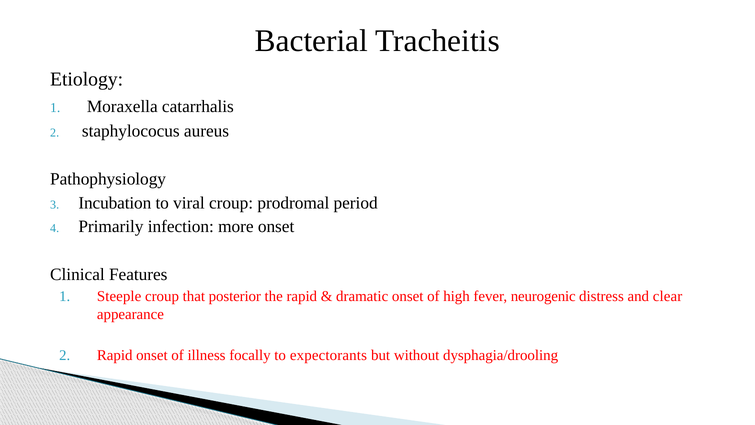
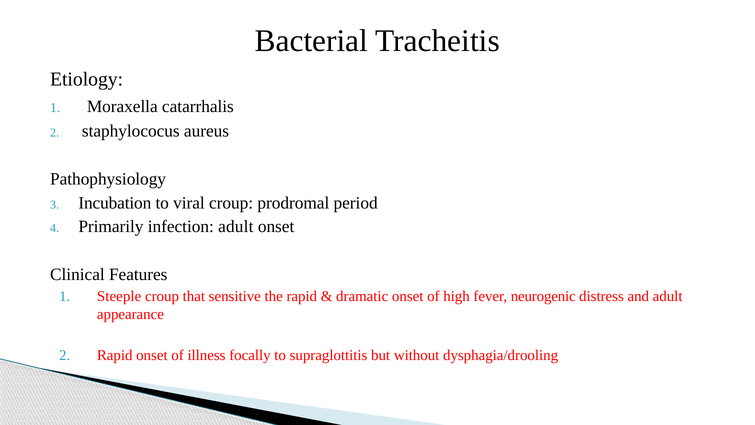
infection more: more -> adult (236, 227)
posterior: posterior -> sensitive (235, 296)
and clear: clear -> adult (668, 296)
expectorants: expectorants -> supraglottitis (329, 355)
